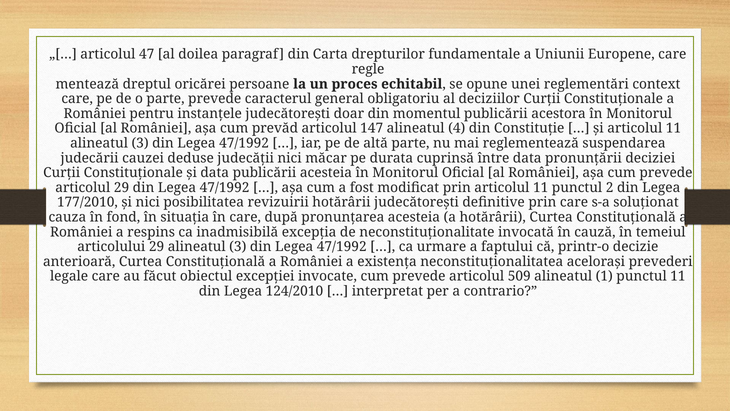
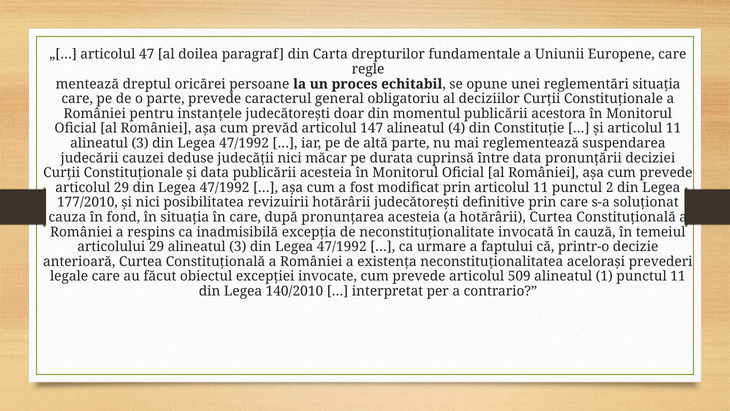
reglementări context: context -> situația (656, 84)
124/2010: 124/2010 -> 140/2010 (294, 291)
